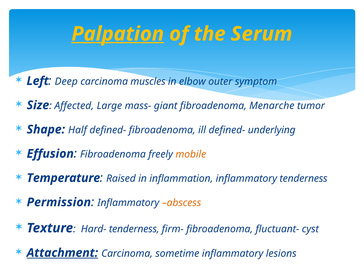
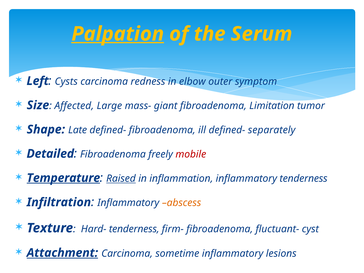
Deep: Deep -> Cysts (66, 82)
muscles: muscles -> redness (148, 82)
Menarche: Menarche -> Limitation (272, 106)
Half: Half -> Late (78, 130)
underlying: underlying -> separately (272, 130)
Effusion: Effusion -> Detailed (50, 154)
mobile colour: orange -> red (191, 154)
Temperature underline: none -> present (63, 178)
Raised underline: none -> present (121, 179)
Permission: Permission -> Infiltration (59, 202)
